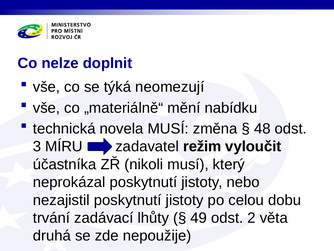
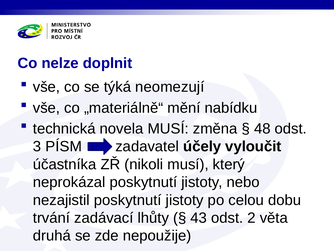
MÍRU: MÍRU -> PÍSM (64, 146)
režim: režim -> účely (202, 146)
49: 49 -> 43 (199, 218)
